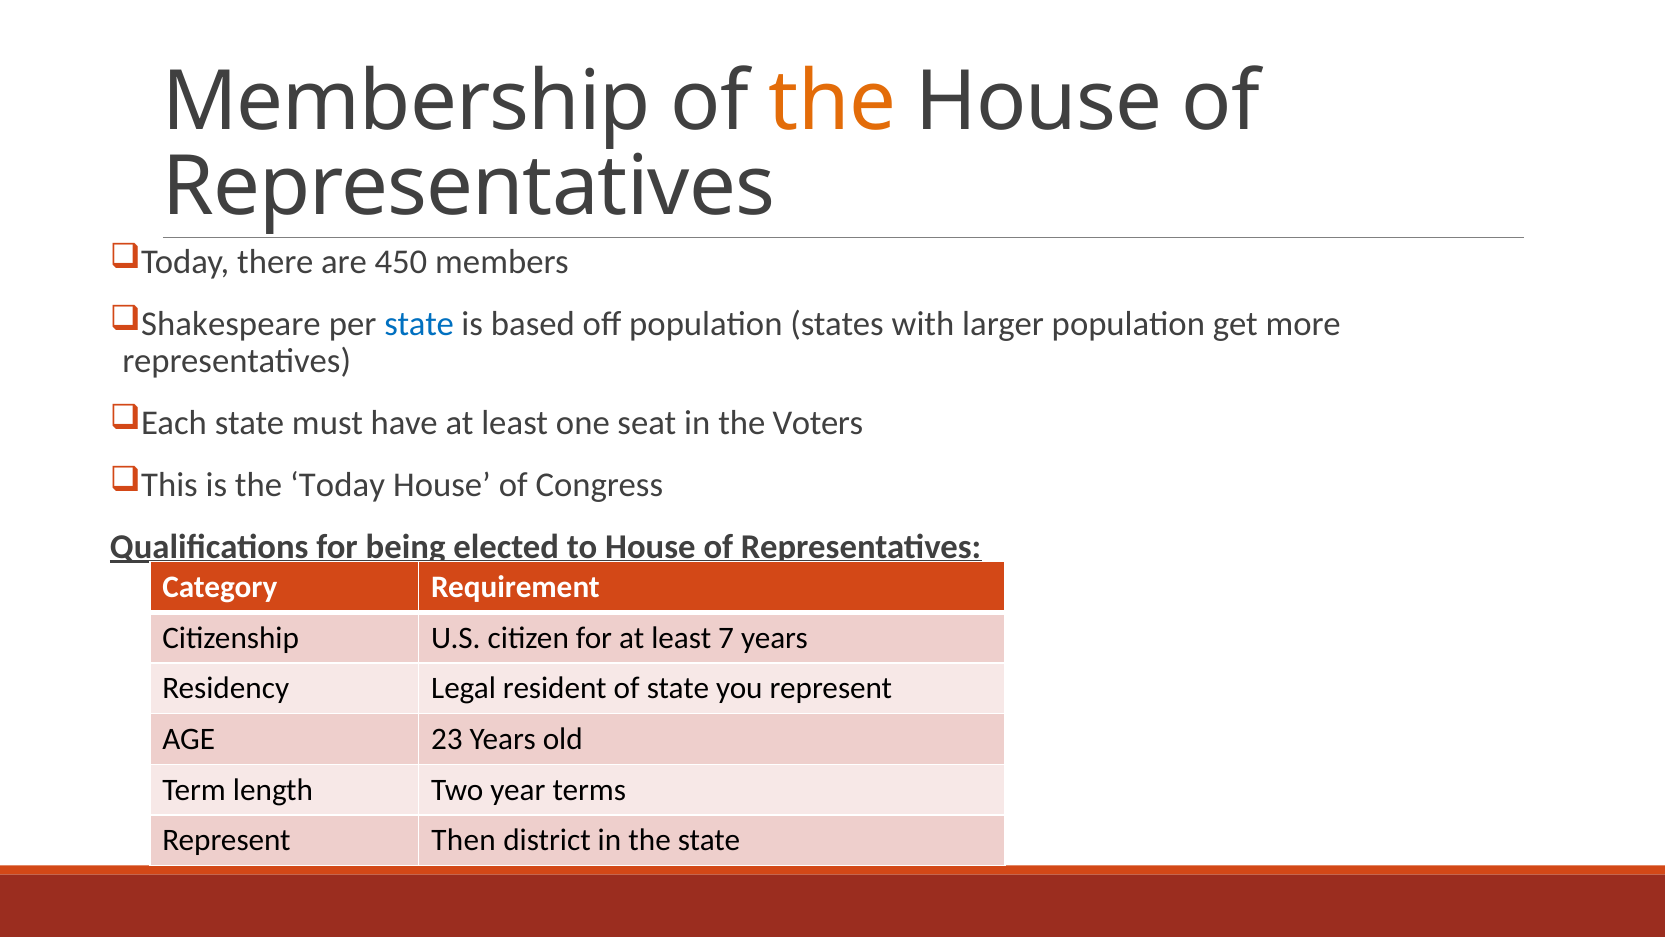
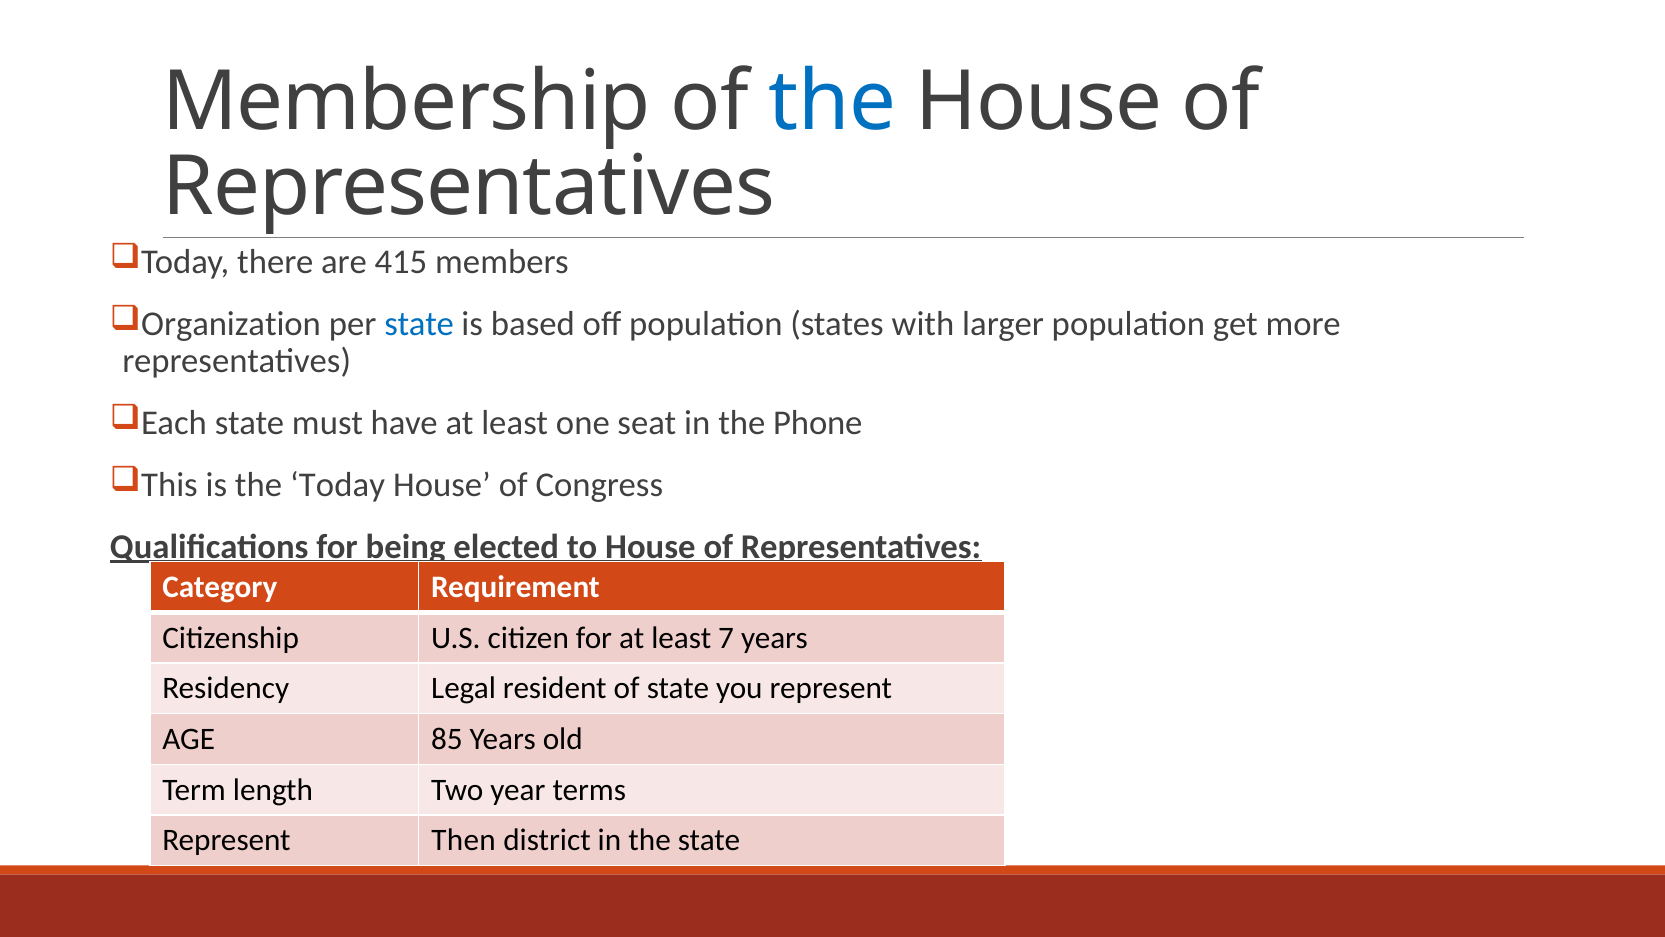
the colour: orange -> blue (832, 102)
450: 450 -> 415 (401, 262)
Shakespeare: Shakespeare -> Organization (231, 324)
Voters: Voters -> Phone (818, 423)
23: 23 -> 85 (447, 739)
